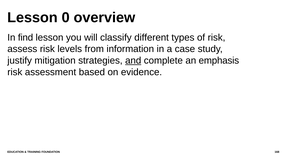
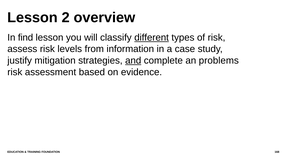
0: 0 -> 2 (66, 18)
different underline: none -> present (152, 38)
emphasis: emphasis -> problems (219, 61)
